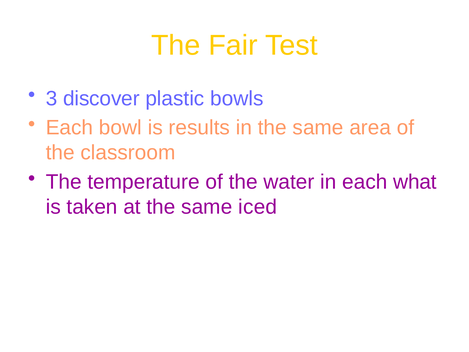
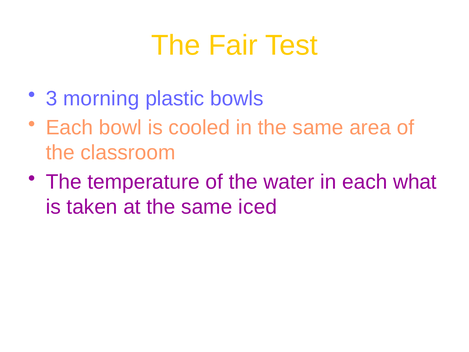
discover: discover -> morning (101, 98)
results: results -> cooled (199, 128)
